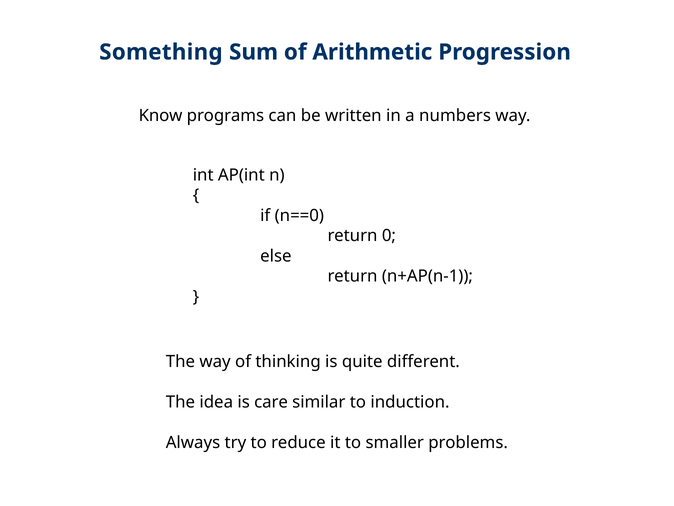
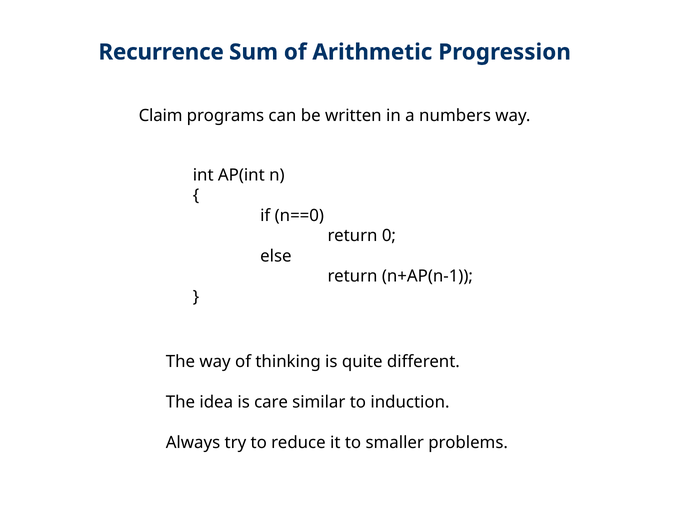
Something: Something -> Recurrence (161, 52)
Know: Know -> Claim (161, 116)
